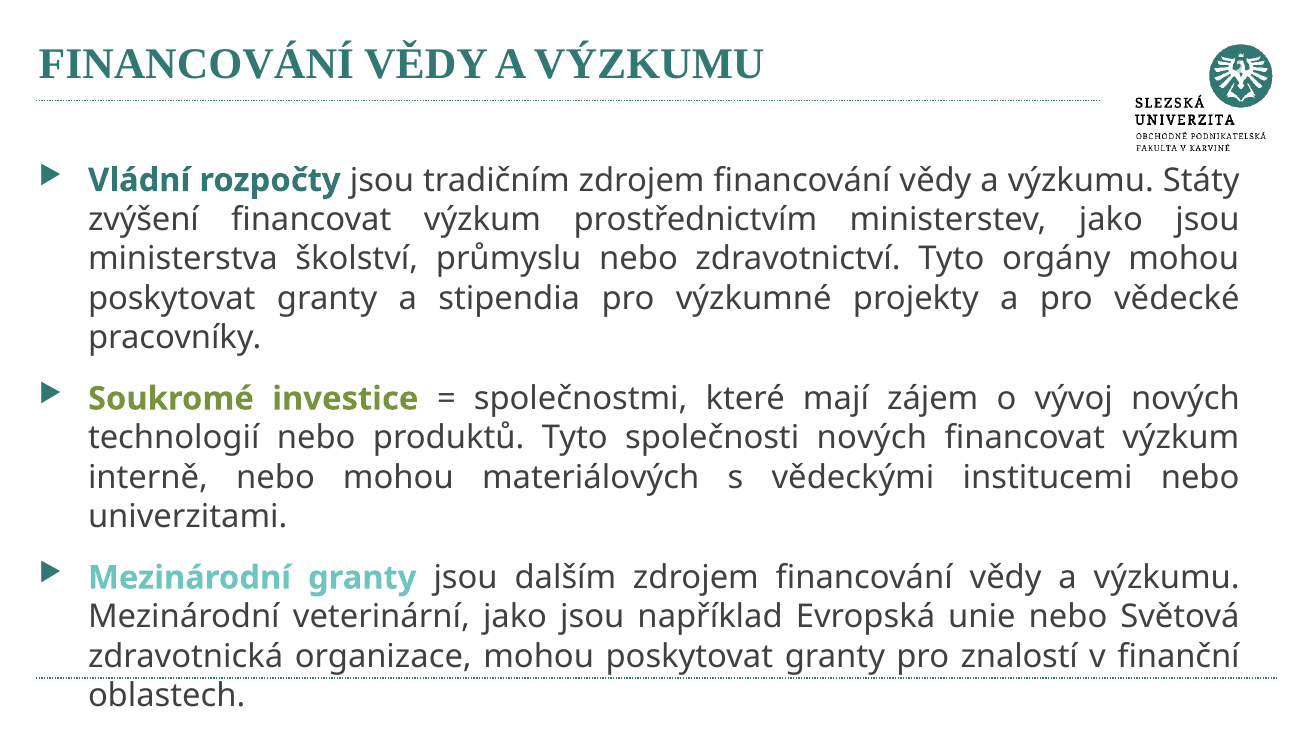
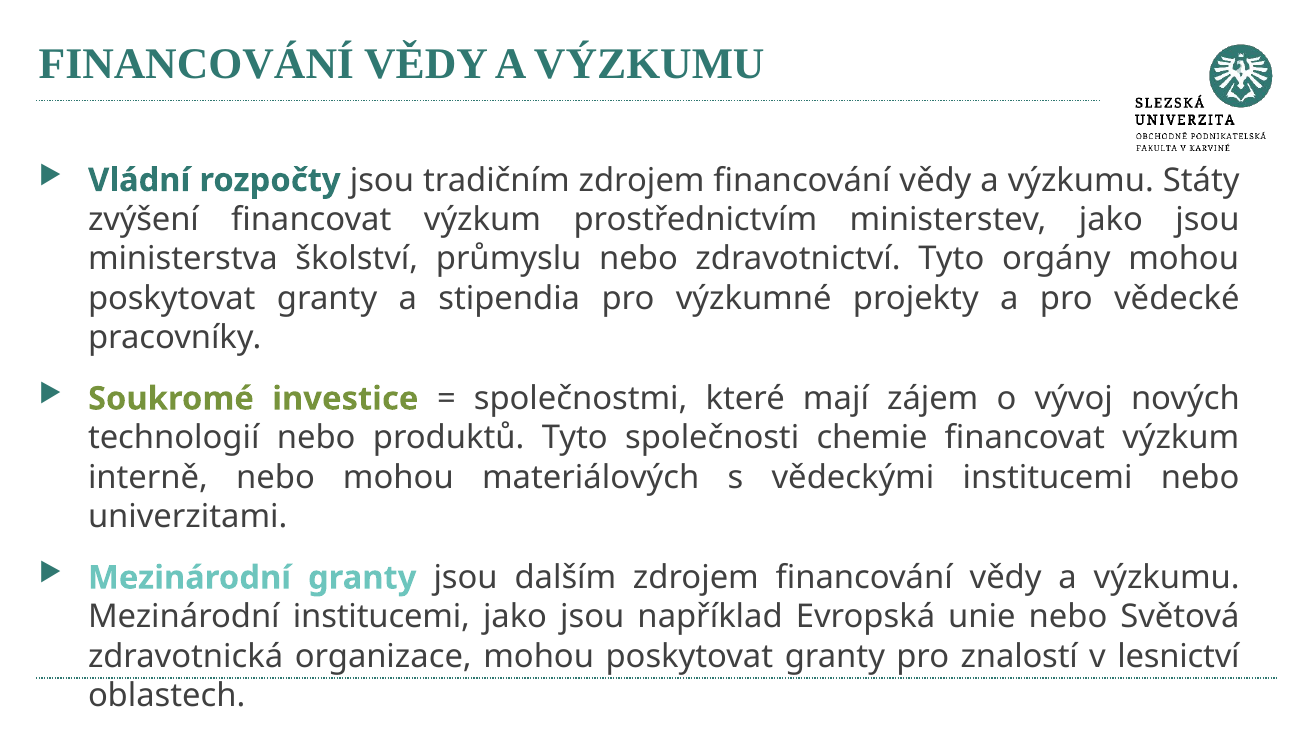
společnosti nových: nových -> chemie (872, 438)
Mezinárodní veterinární: veterinární -> institucemi (381, 617)
finanční: finanční -> lesnictví (1179, 657)
